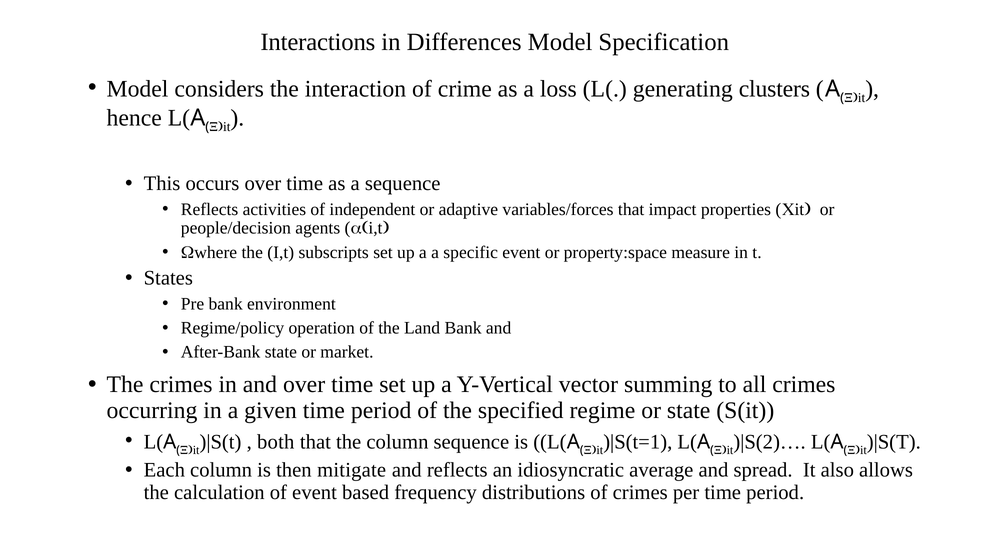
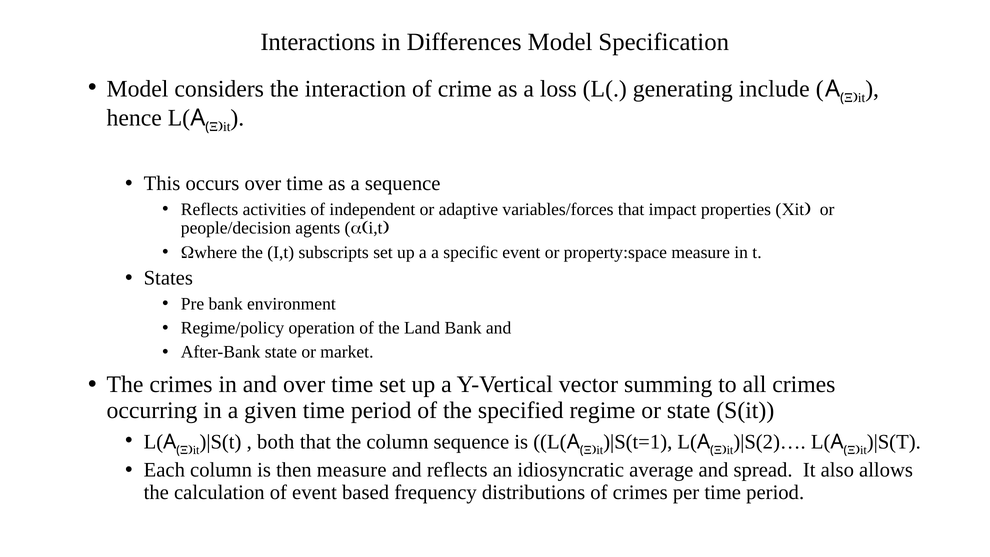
clusters: clusters -> include (774, 89)
then mitigate: mitigate -> measure (352, 470)
